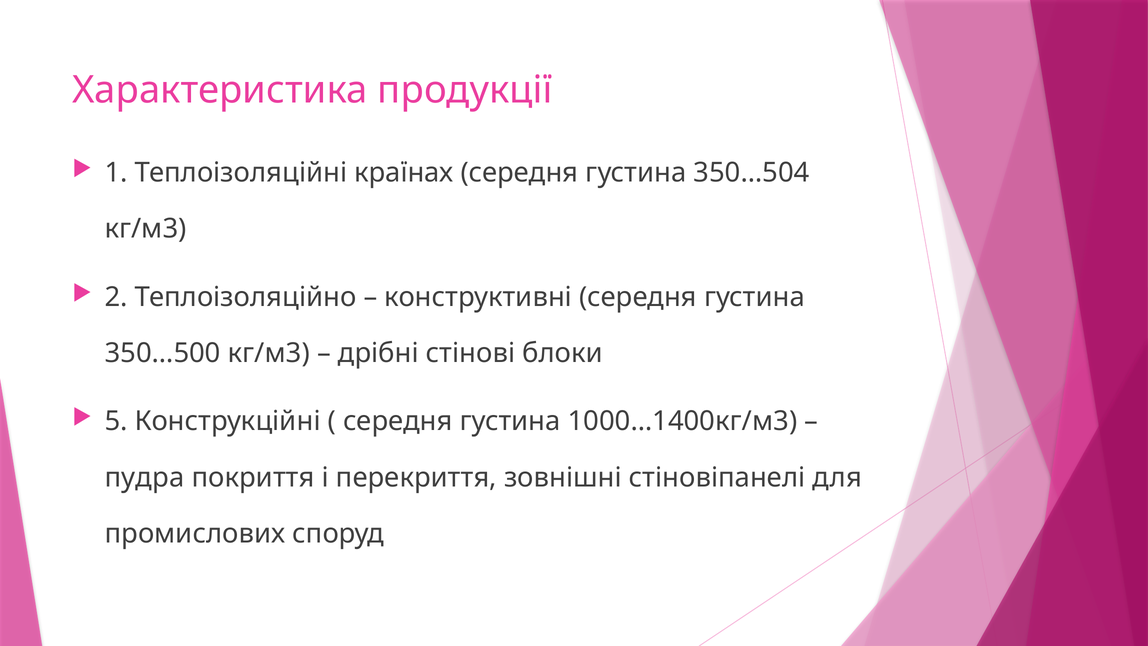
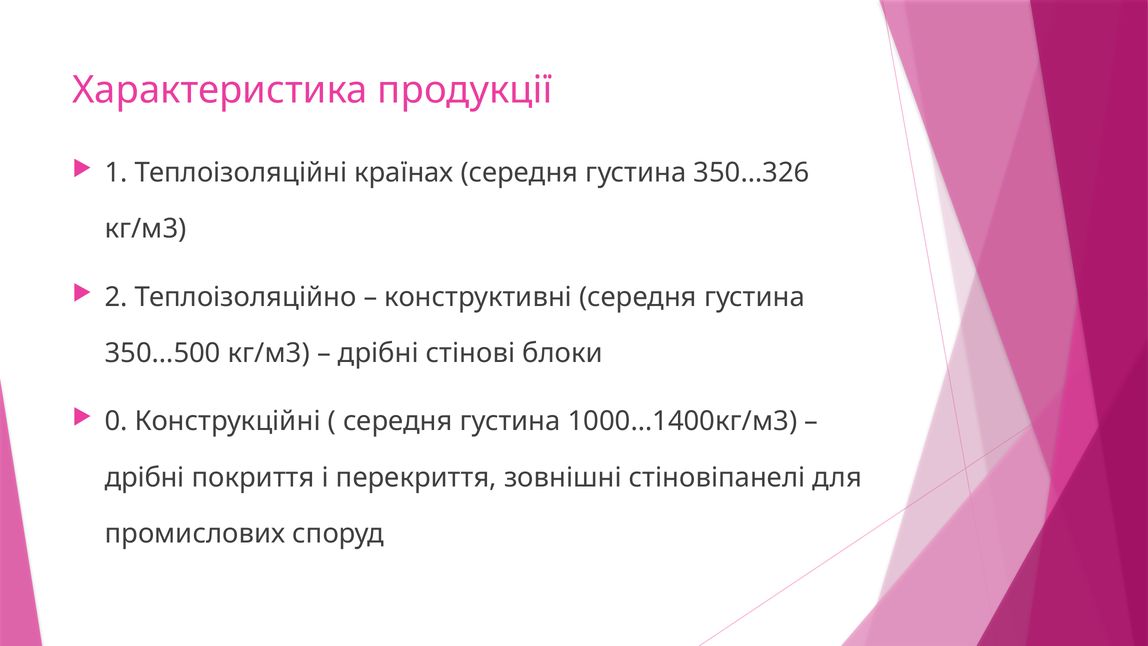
350…504: 350…504 -> 350…326 (752, 173)
5: 5 -> 0 (116, 421)
пудра: пудра -> дрібні (145, 477)
